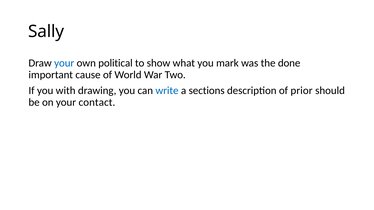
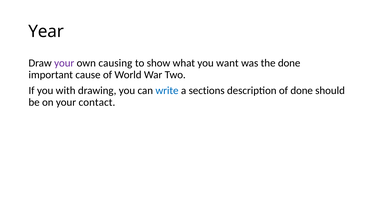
Sally: Sally -> Year (46, 31)
your colour: blue -> purple (64, 63)
political: political -> causing (115, 63)
mark: mark -> want (227, 63)
of prior: prior -> done (302, 91)
